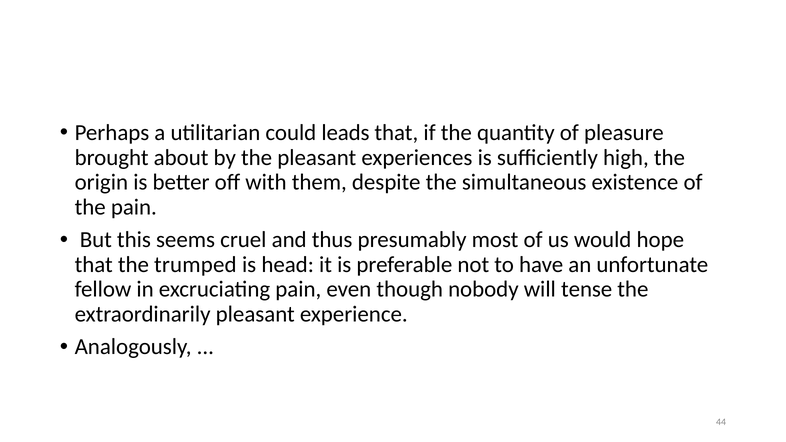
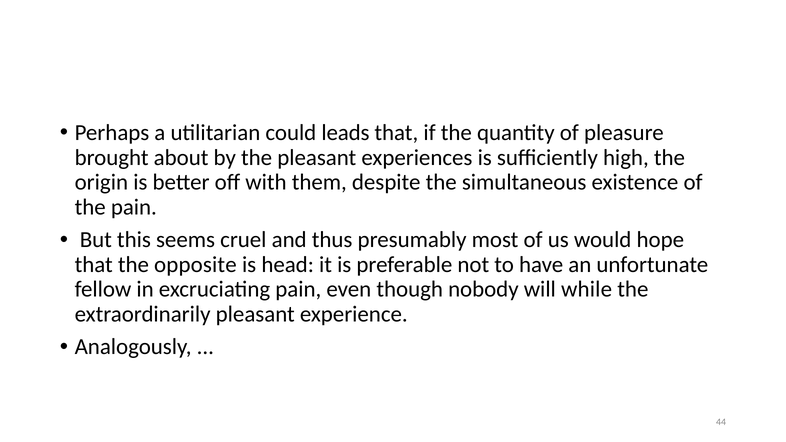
trumped: trumped -> opposite (195, 265)
tense: tense -> while (587, 289)
